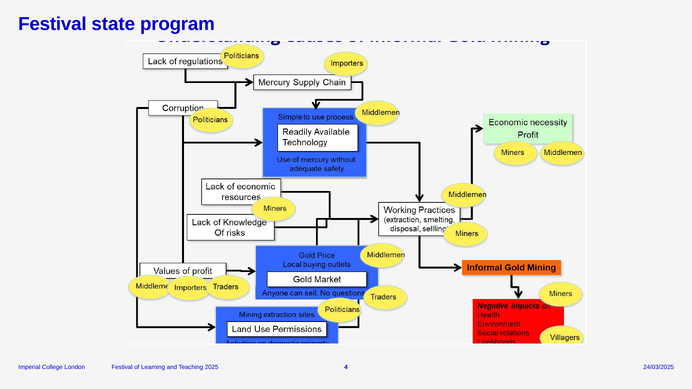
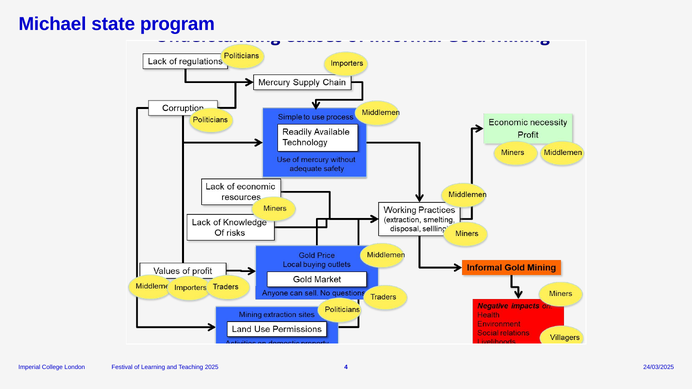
Festival: Festival -> Michael (52, 24)
